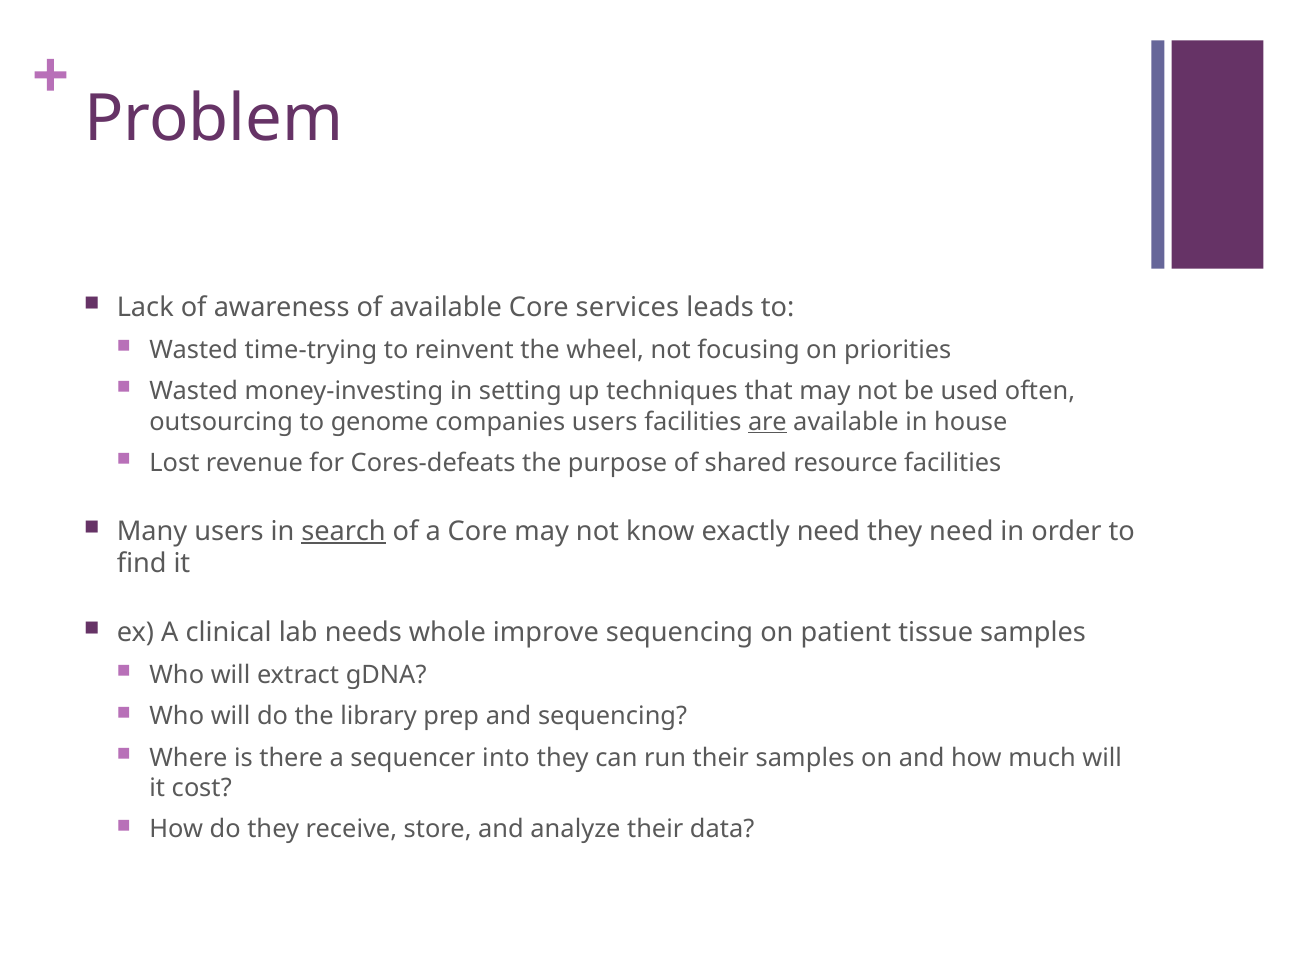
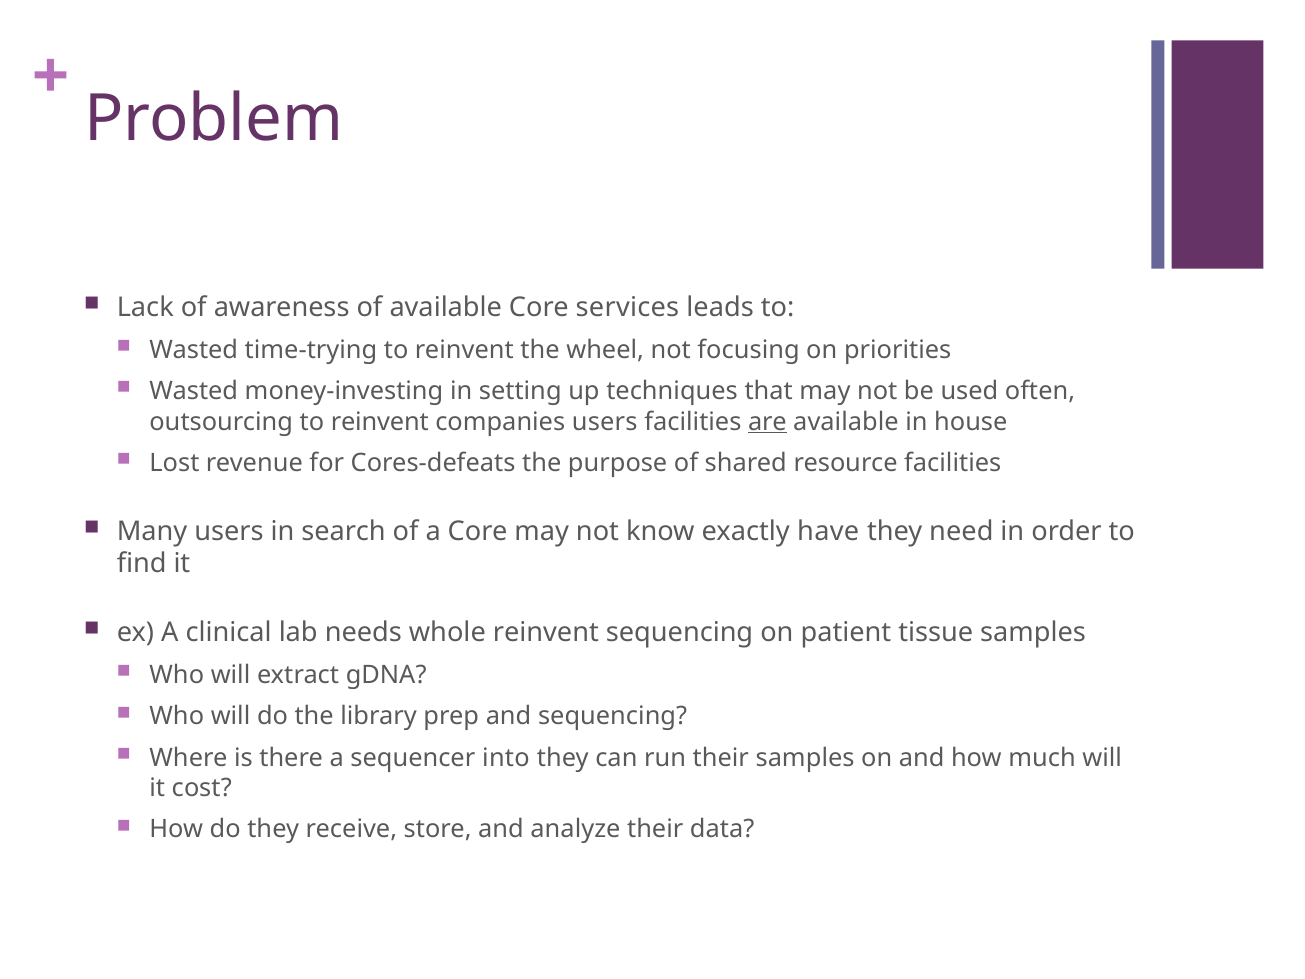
outsourcing to genome: genome -> reinvent (380, 422)
search underline: present -> none (344, 531)
exactly need: need -> have (828, 531)
whole improve: improve -> reinvent (546, 632)
